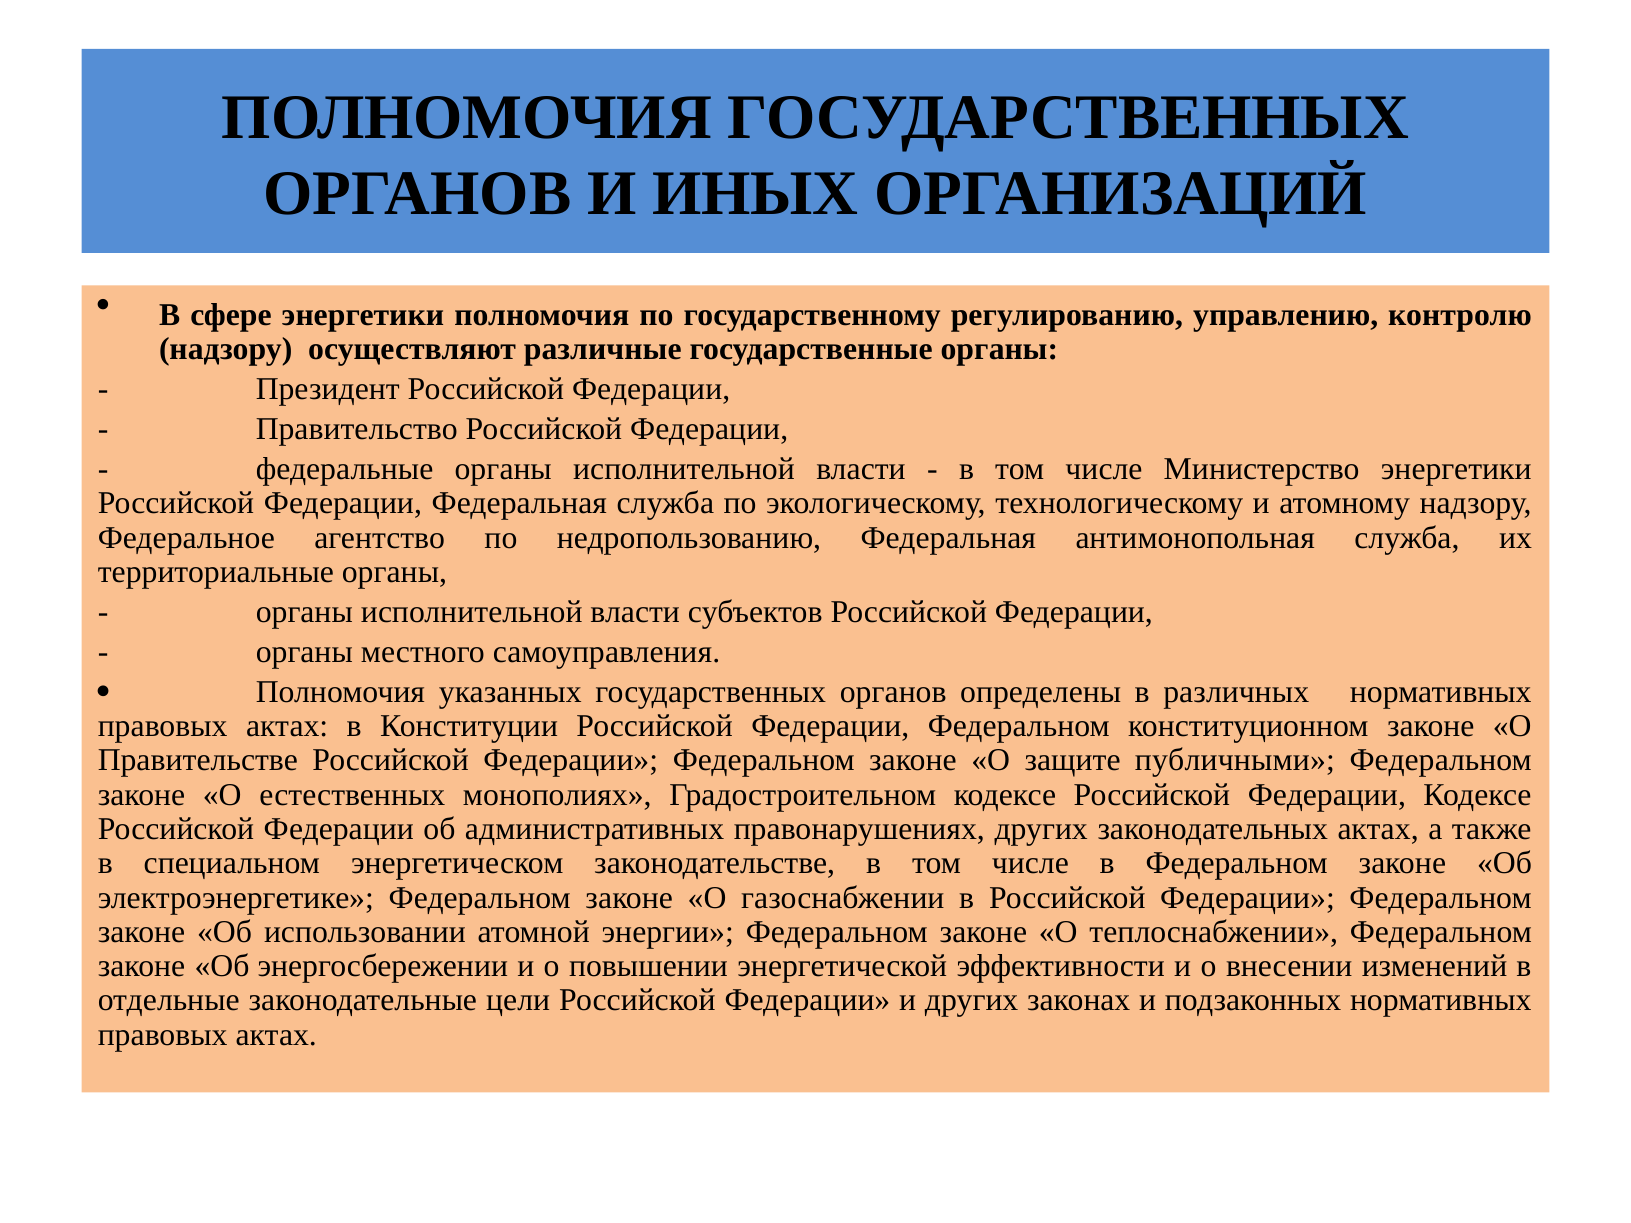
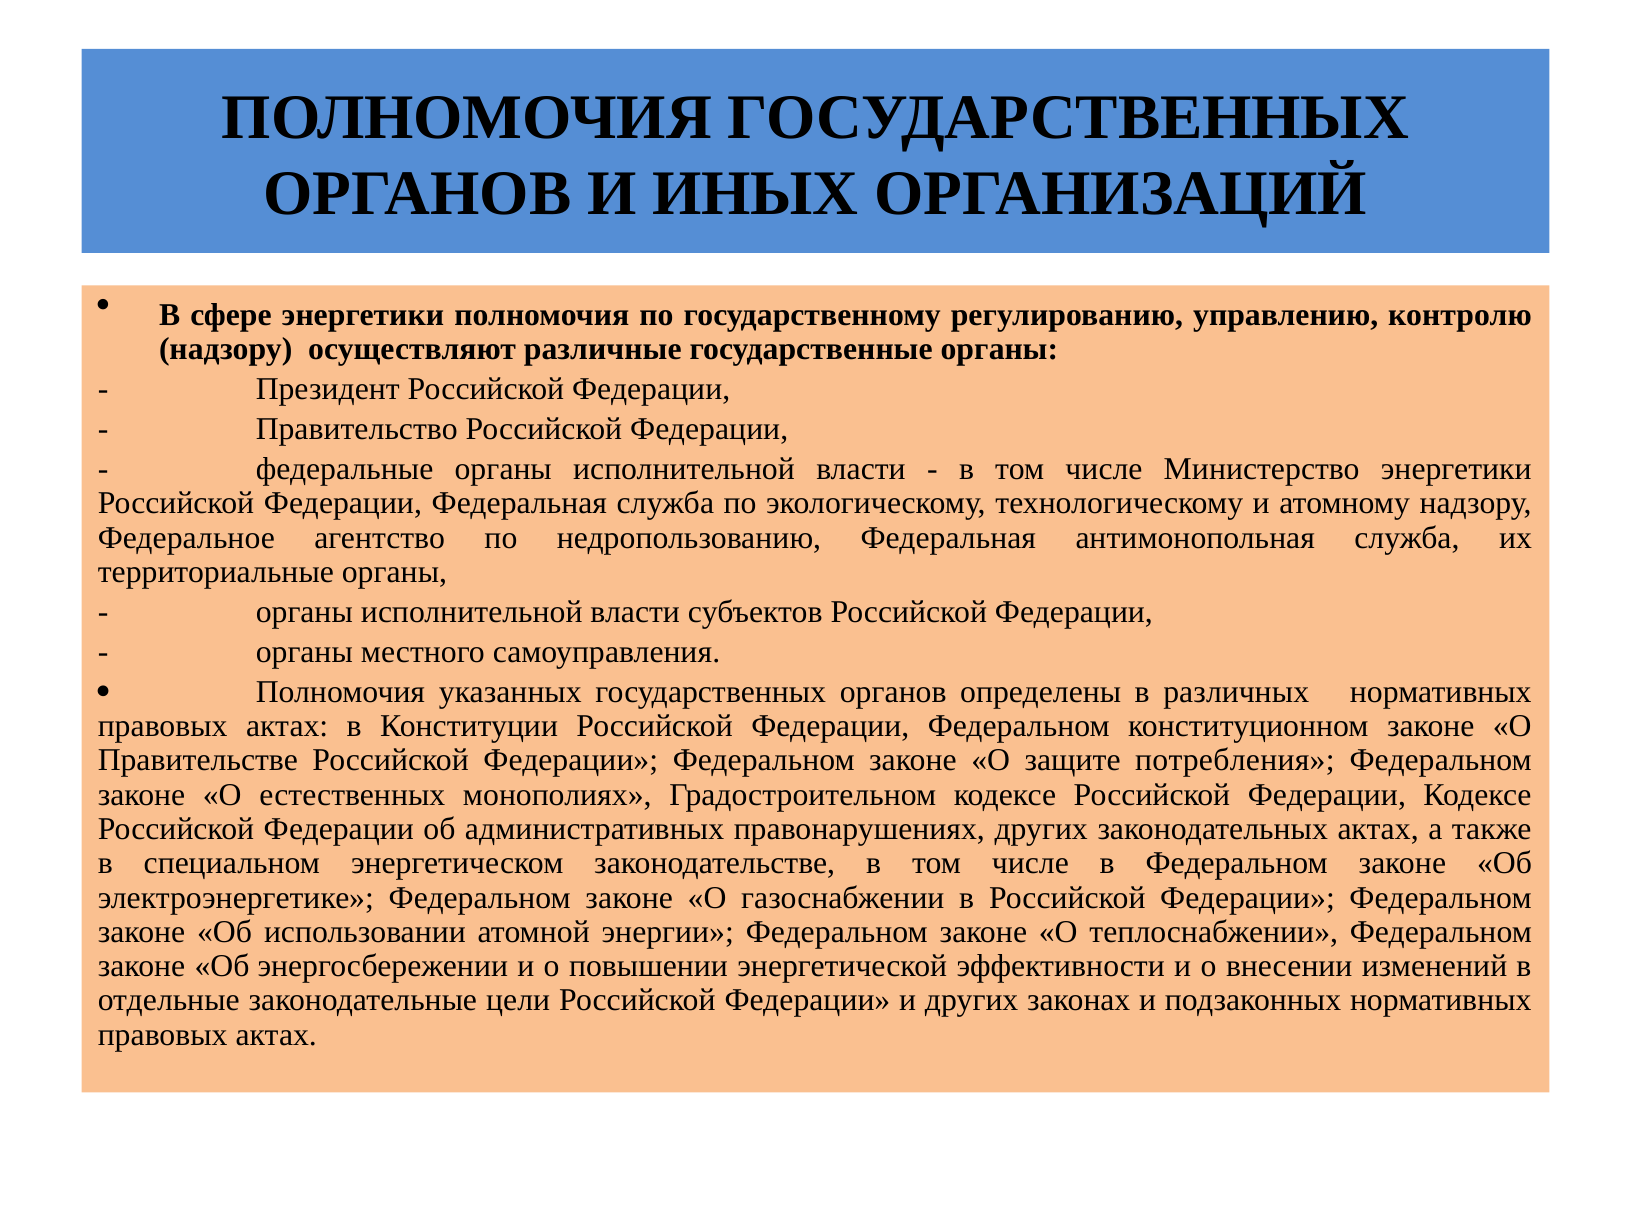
публичными: публичными -> потребления (1235, 761)
